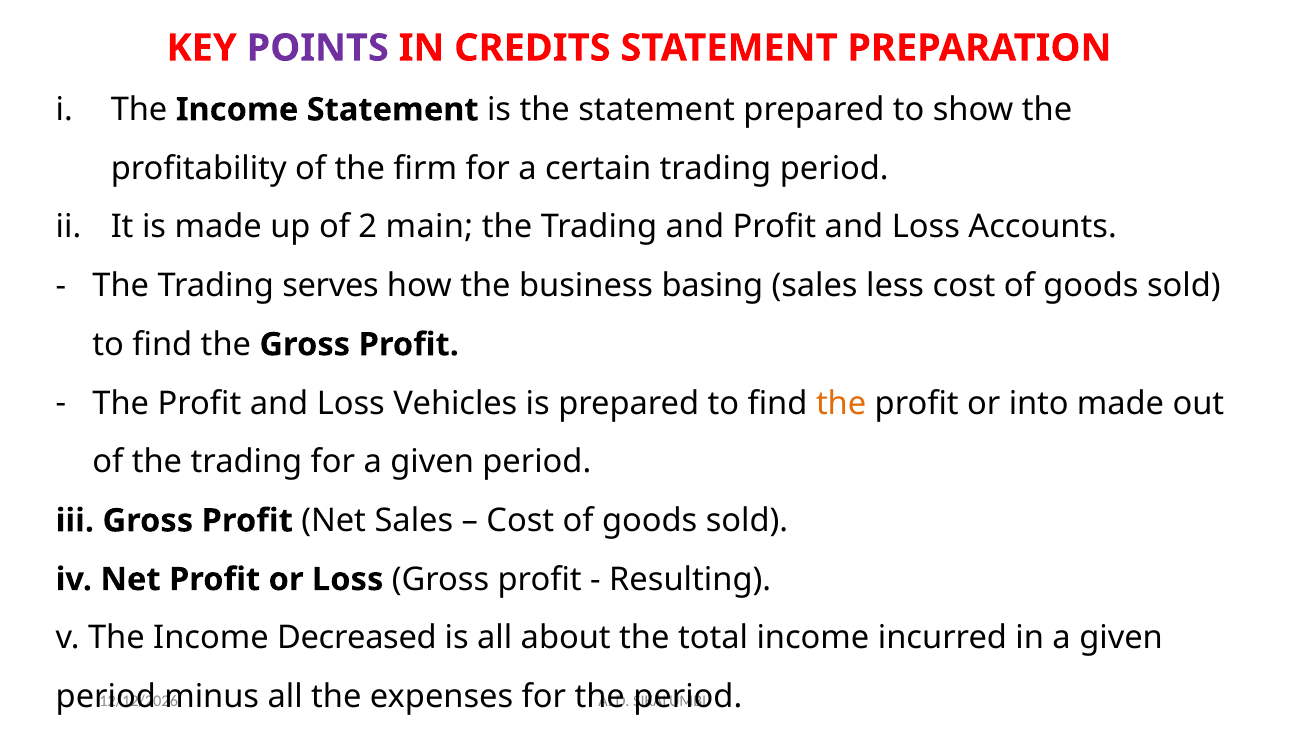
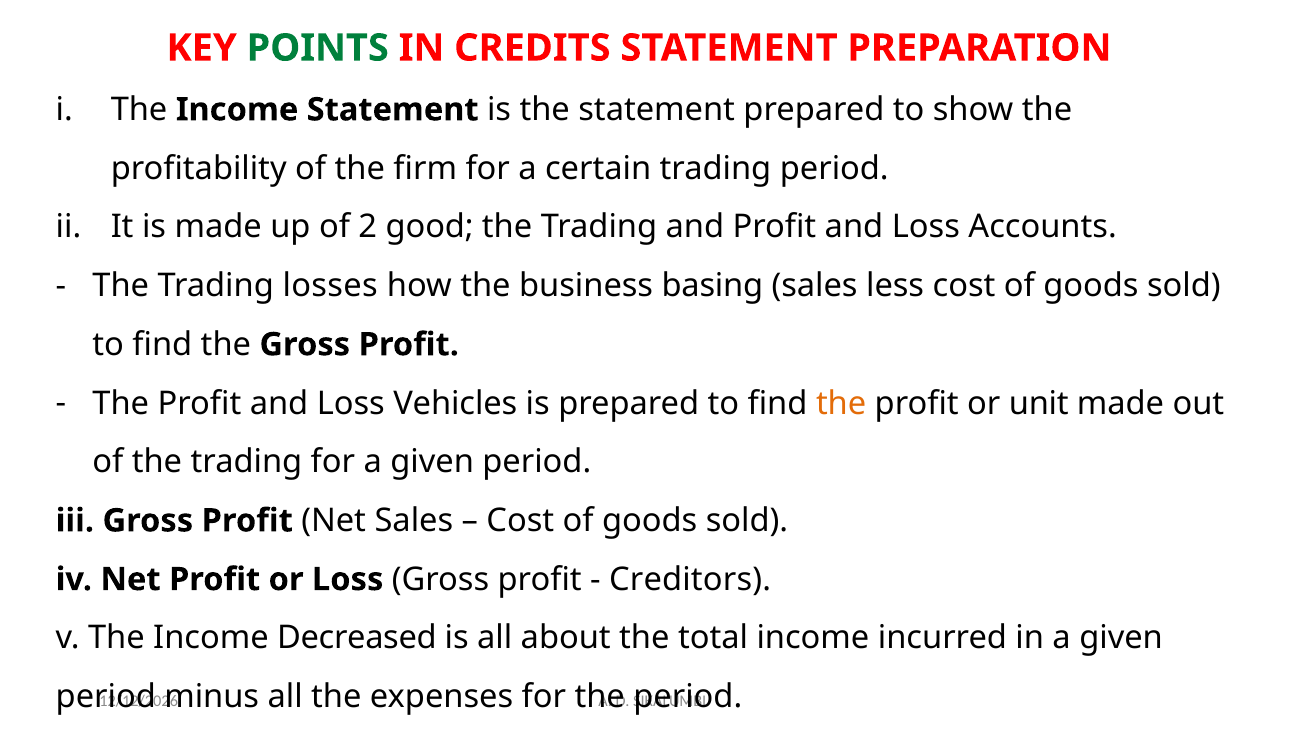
POINTS colour: purple -> green (318, 48)
main: main -> good (430, 227)
serves: serves -> losses (330, 286)
into: into -> unit (1039, 403)
Resulting: Resulting -> Creditors (690, 579)
